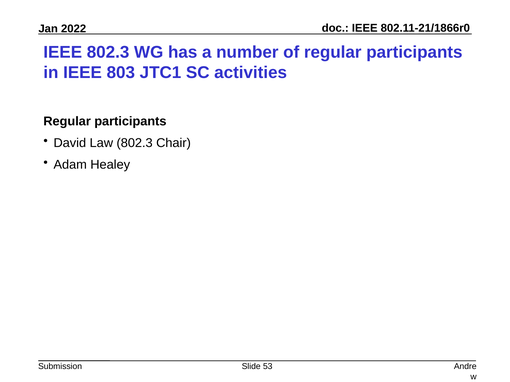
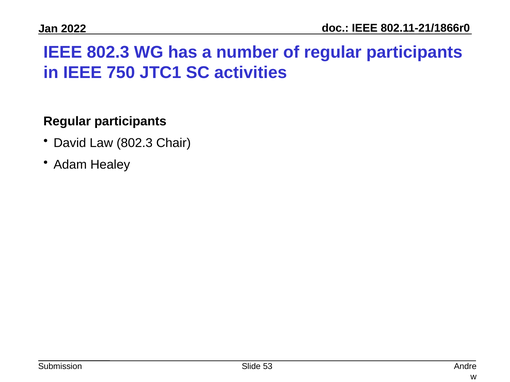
803: 803 -> 750 (121, 73)
